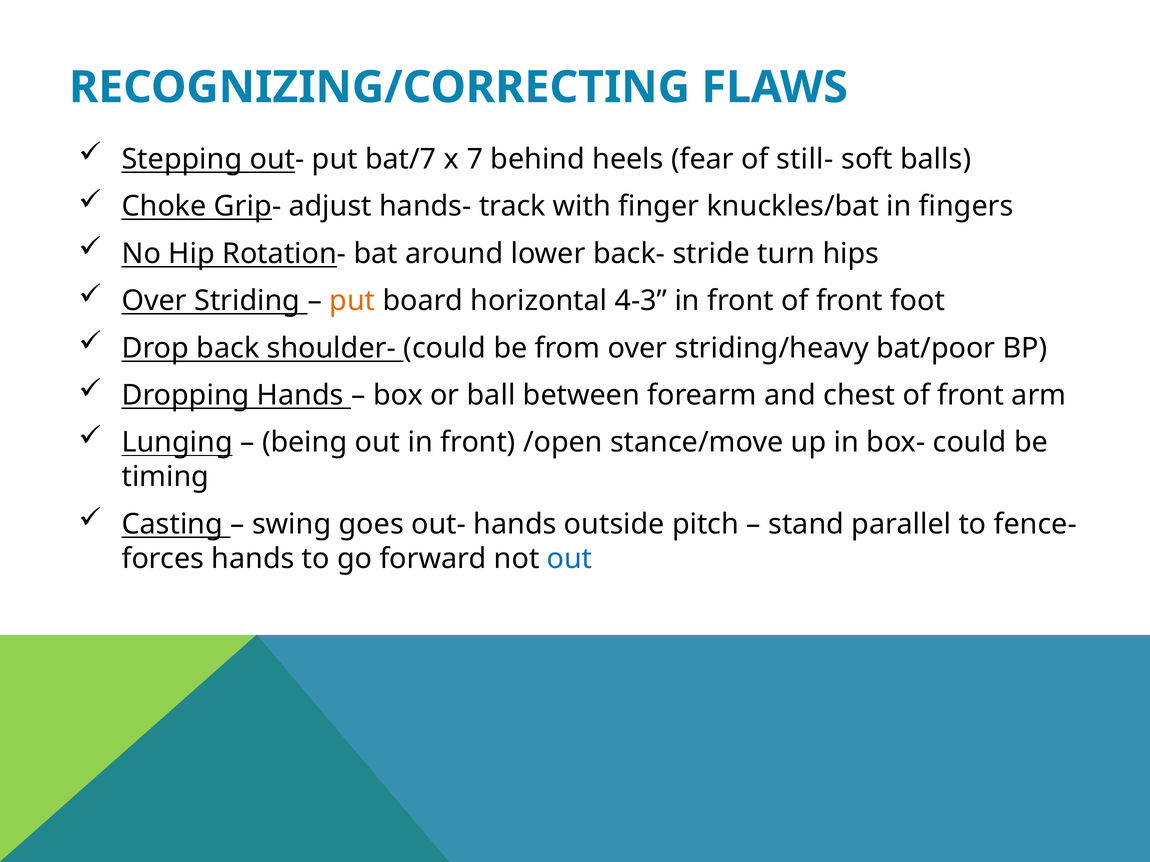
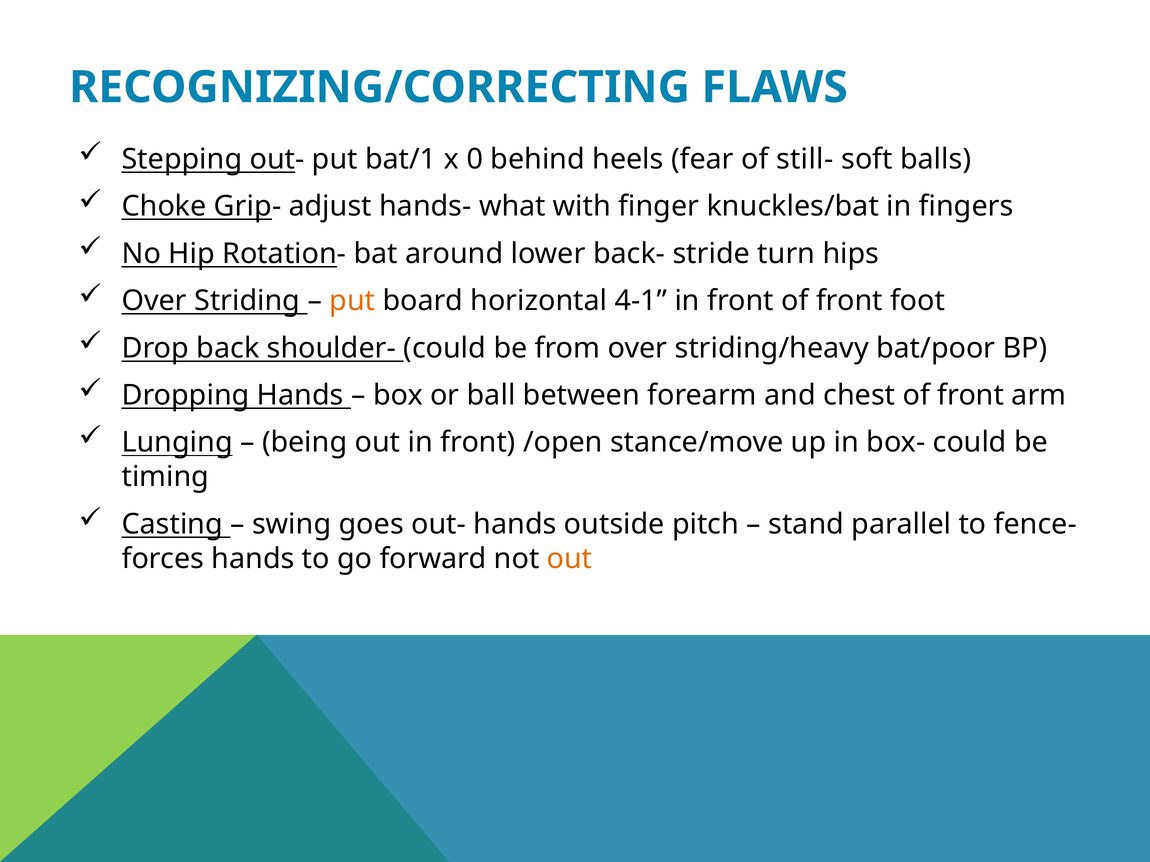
bat/7: bat/7 -> bat/1 (401, 159)
7: 7 -> 0 (475, 159)
track: track -> what (512, 206)
4-3: 4-3 -> 4-1 (641, 301)
out colour: blue -> orange (570, 559)
